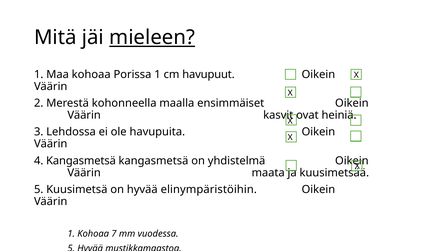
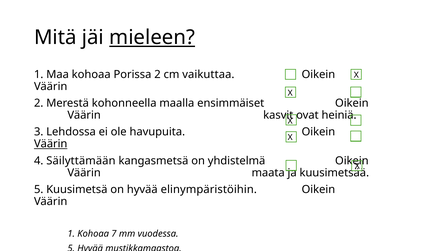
Porissa 1: 1 -> 2 (158, 74)
havupuut: havupuut -> vaikuttaa (208, 74)
Väärin underline: none -> present (51, 144)
4 Kangasmetsä: Kangasmetsä -> Säilyttämään (81, 161)
